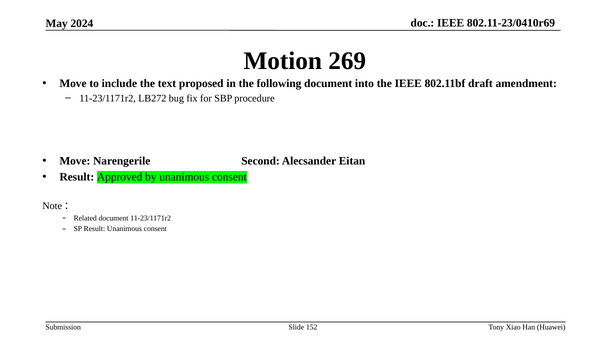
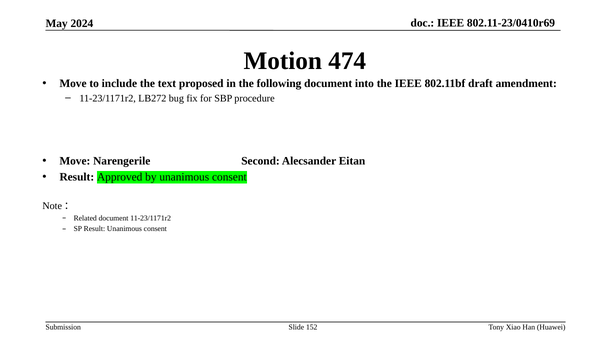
269: 269 -> 474 (347, 61)
